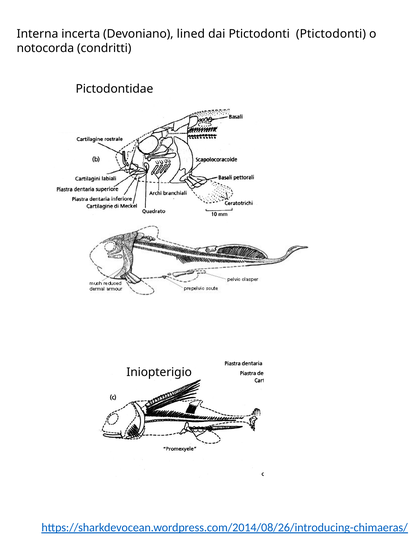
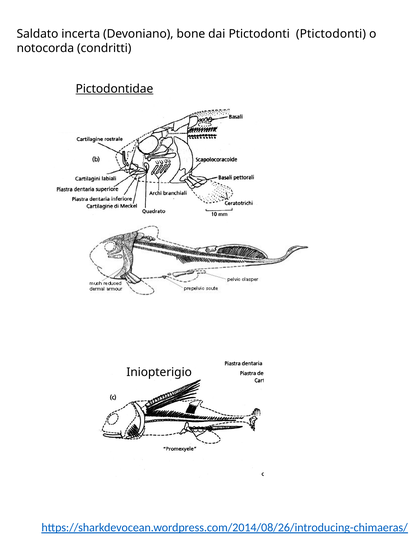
Interna: Interna -> Saldato (37, 34)
lined: lined -> bone (191, 34)
Pictodontidae underline: none -> present (114, 89)
